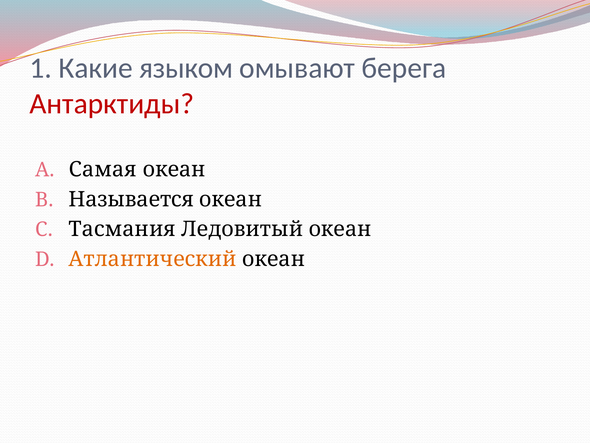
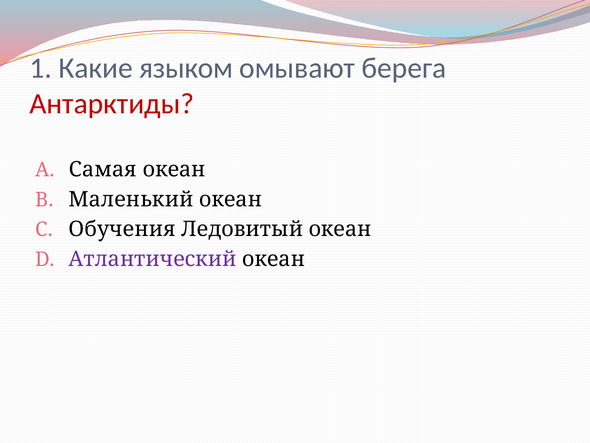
Называется: Называется -> Маленький (131, 199)
Тасмания: Тасмания -> Обучения (122, 229)
Атлантический colour: orange -> purple (153, 259)
